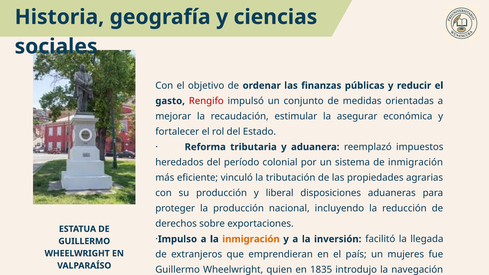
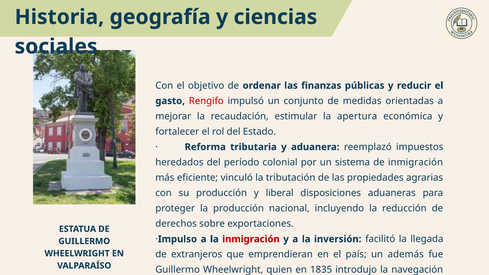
asegurar: asegurar -> apertura (357, 116)
inmigración colour: orange -> red (251, 239)
mujeres: mujeres -> además (406, 254)
